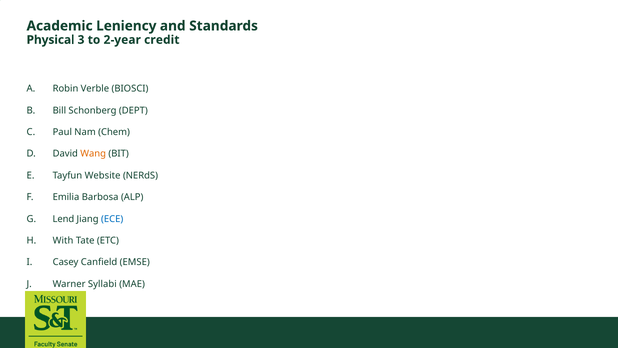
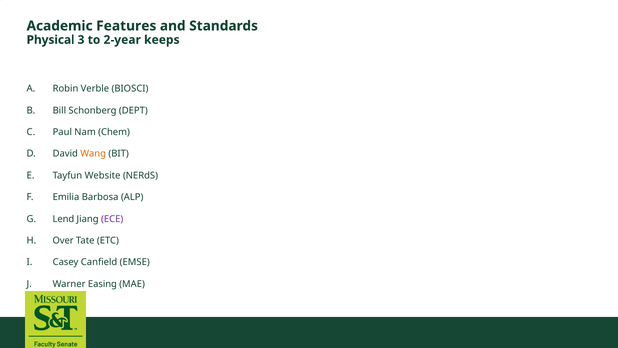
Leniency: Leniency -> Features (126, 26)
credit: credit -> keeps (162, 40)
ECE colour: blue -> purple (112, 219)
With: With -> Over (63, 240)
Syllabi: Syllabi -> Easing (102, 284)
